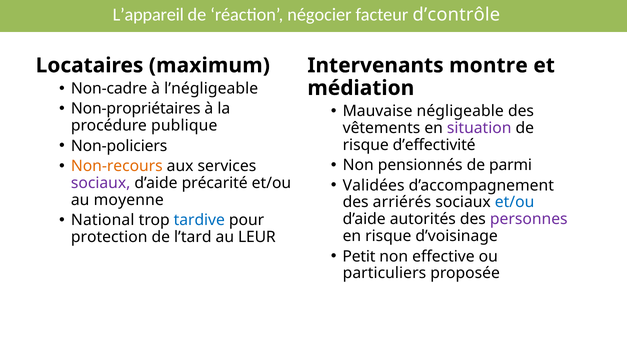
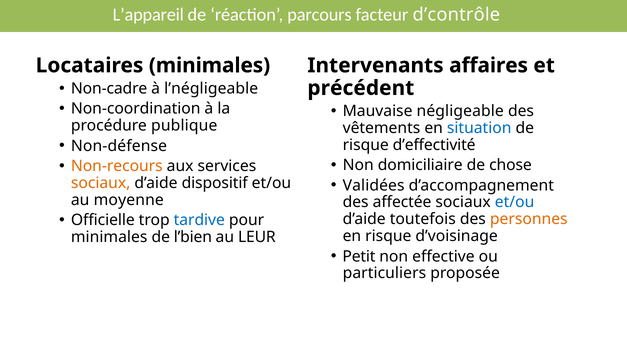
négocier: négocier -> parcours (319, 15)
Locataires maximum: maximum -> minimales (210, 65)
montre: montre -> affaires (489, 65)
médiation: médiation -> précédent (361, 88)
Non-propriétaires: Non-propriétaires -> Non-coordination (136, 109)
situation colour: purple -> blue (479, 128)
Non-policiers: Non-policiers -> Non-défense (119, 146)
pensionnés: pensionnés -> domiciliaire (420, 165)
parmi: parmi -> chose (511, 165)
sociaux colour: purple -> orange (101, 183)
précarité: précarité -> dispositif (215, 183)
arriérés: arriérés -> affectée (402, 202)
National: National -> Officielle (103, 220)
autorités: autorités -> toutefois (423, 219)
personnes colour: purple -> orange (529, 219)
protection: protection -> minimales (109, 237)
l’tard: l’tard -> l’bien (193, 237)
